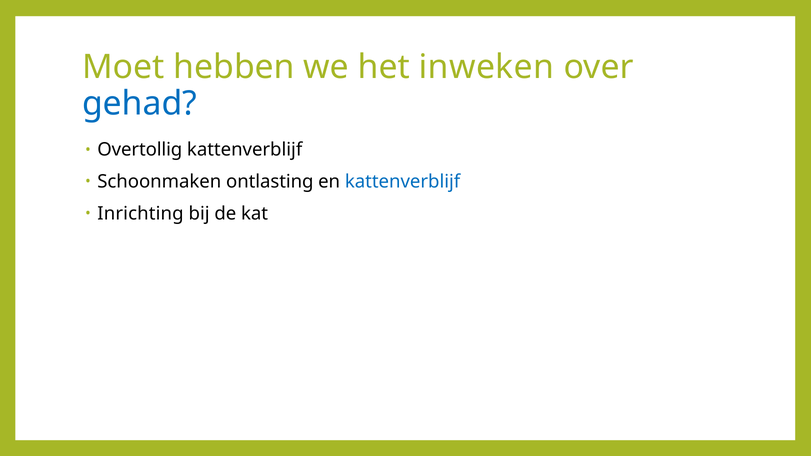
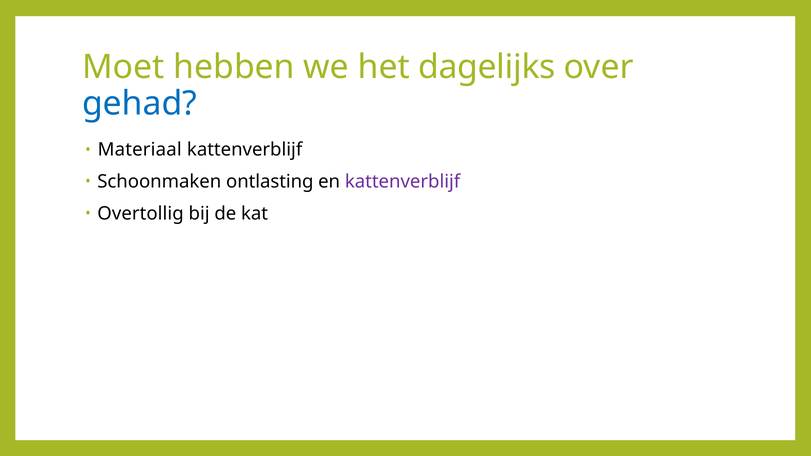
inweken: inweken -> dagelijks (487, 67)
Overtollig: Overtollig -> Materiaal (140, 150)
kattenverblijf colour: blue -> purple (403, 182)
Inrichting: Inrichting -> Overtollig (141, 214)
